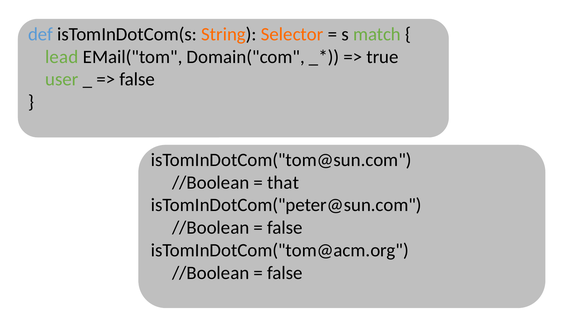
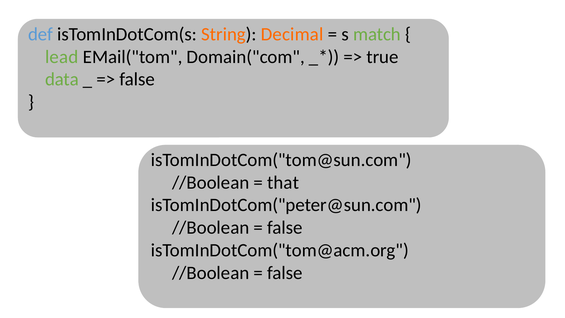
Selector: Selector -> Decimal (292, 34)
user: user -> data (62, 79)
